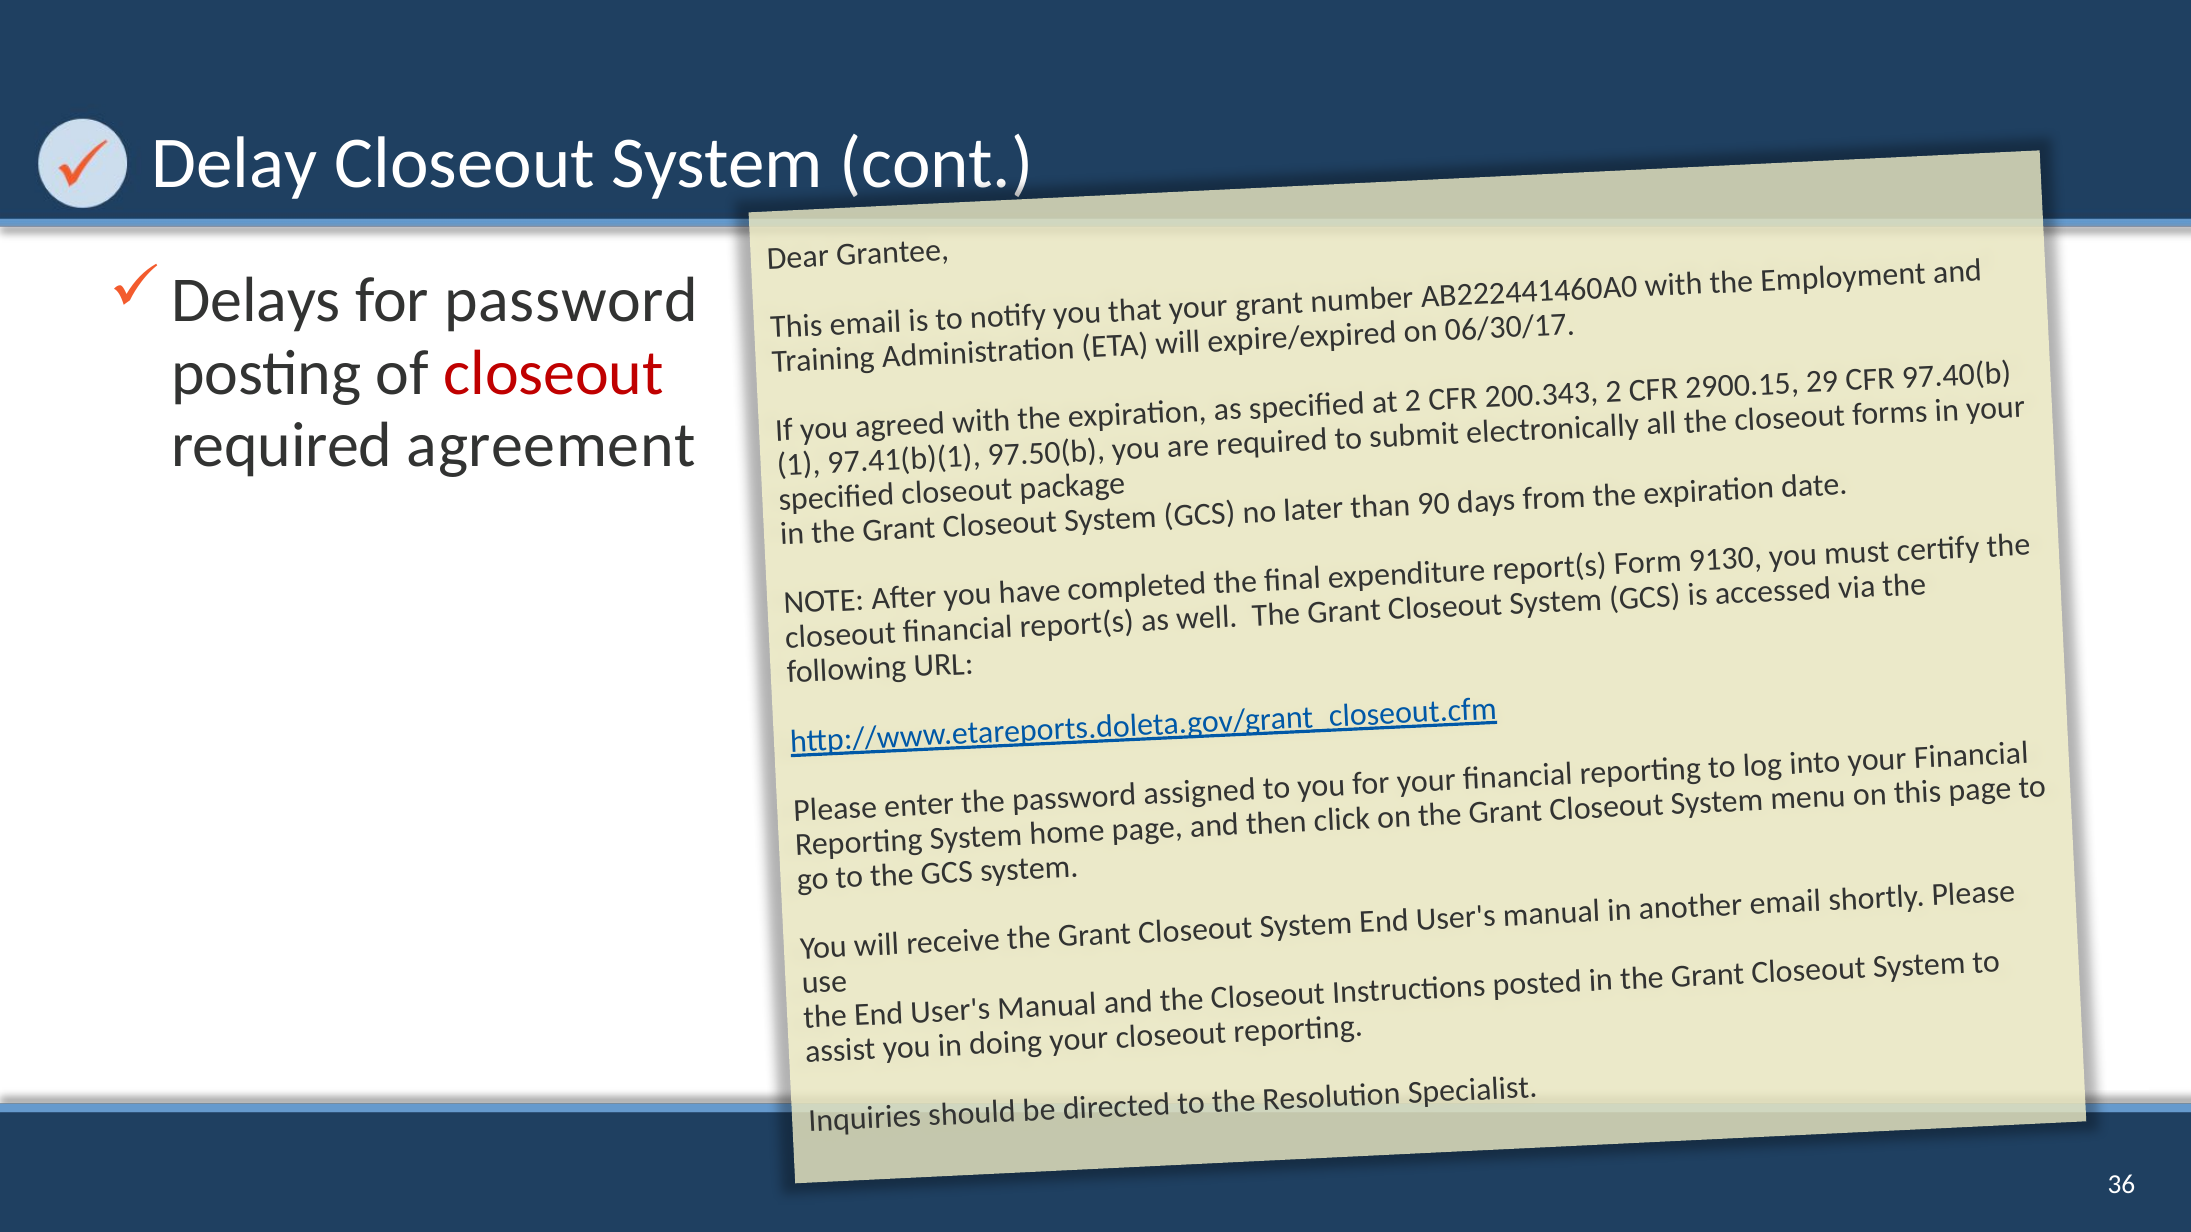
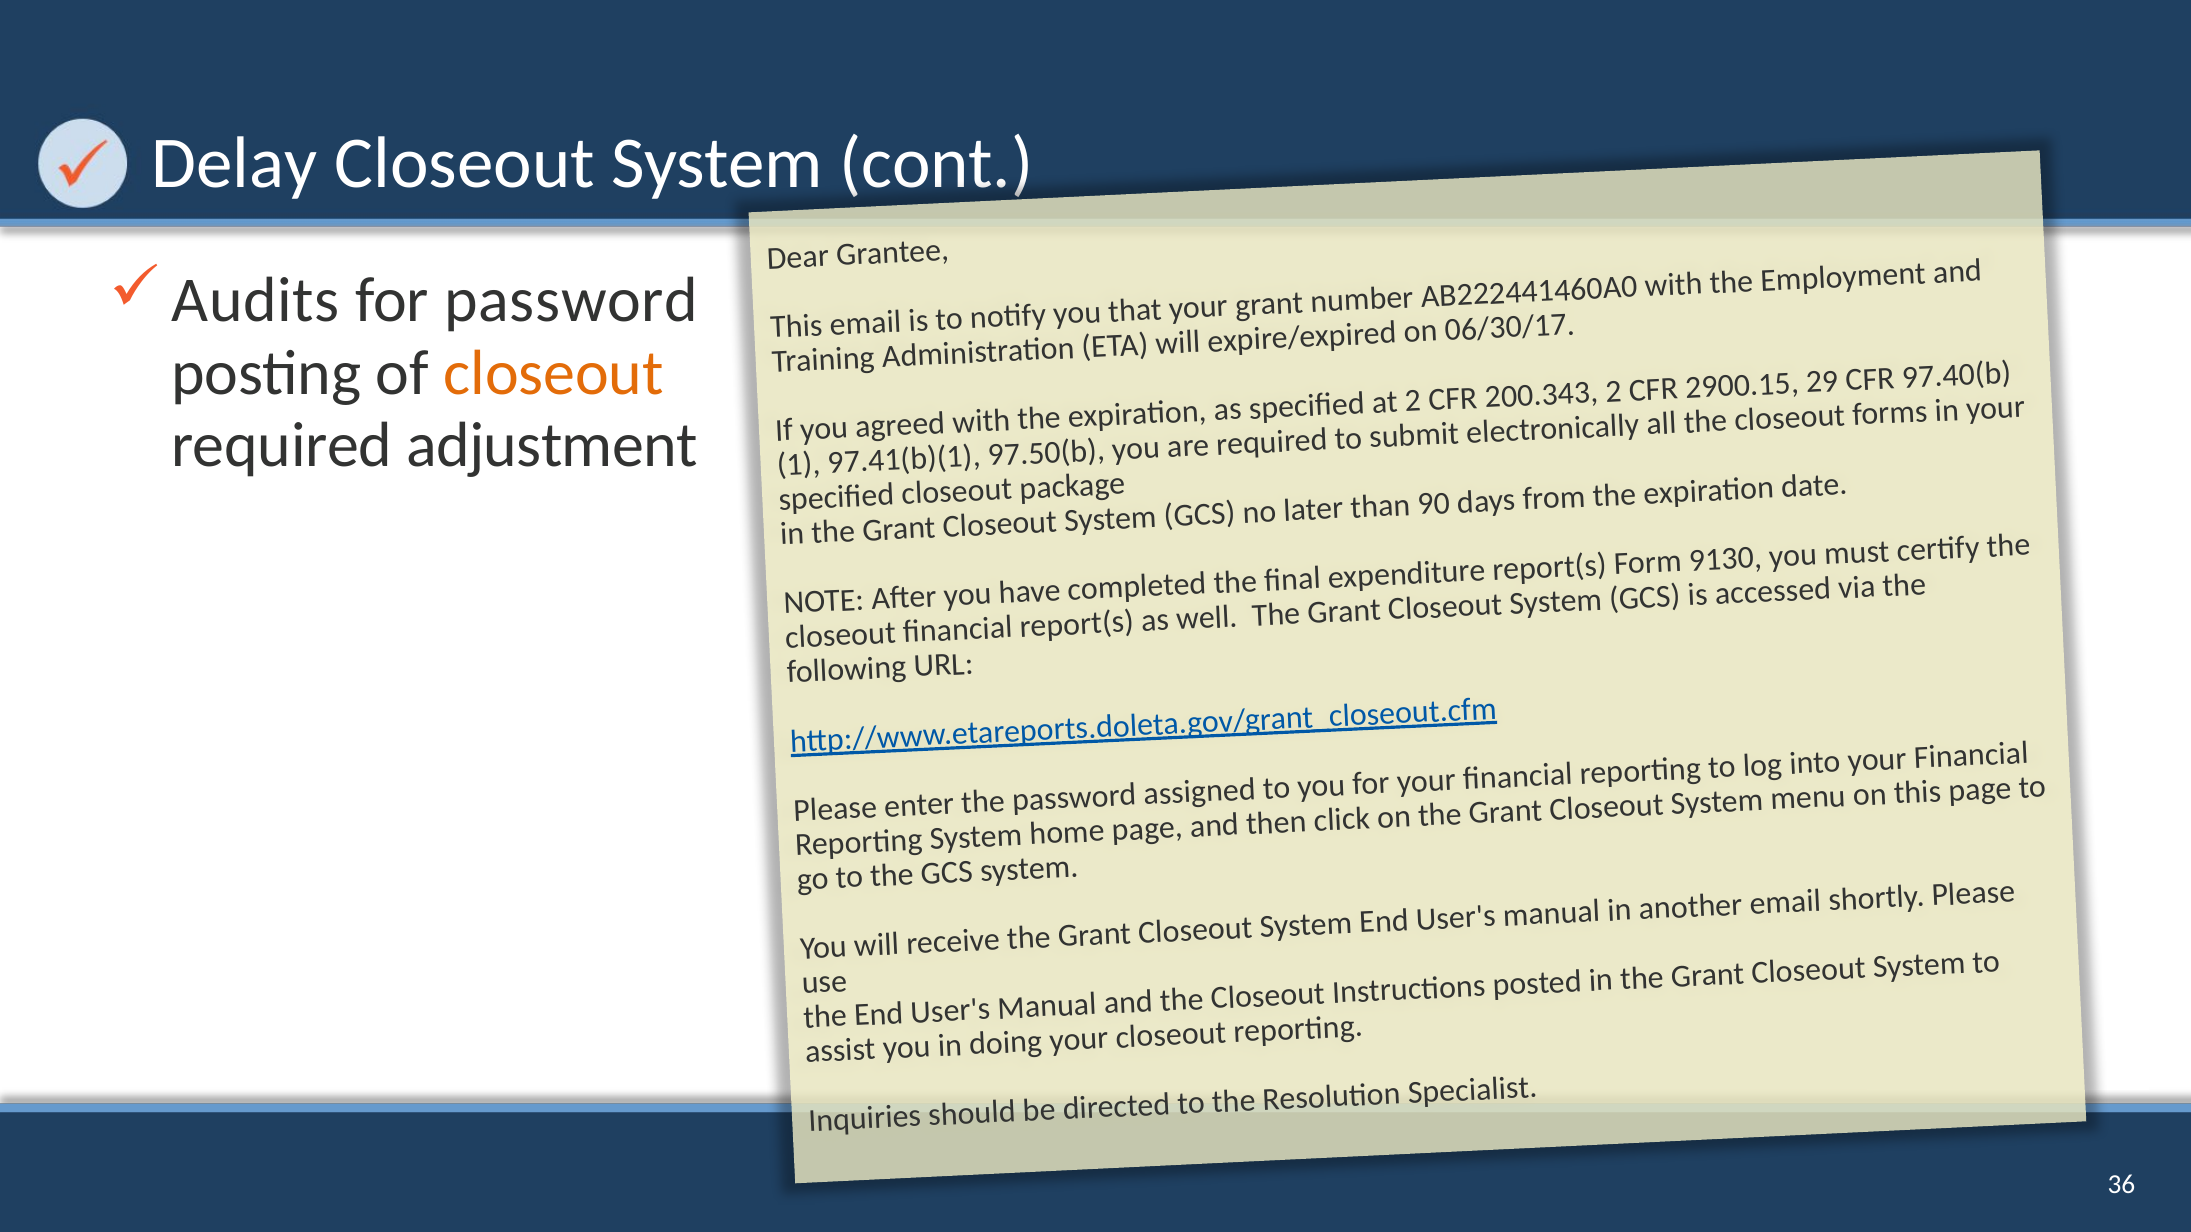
Delays: Delays -> Audits (256, 301)
closeout colour: red -> orange (554, 373)
agreement: agreement -> adjustment (552, 446)
